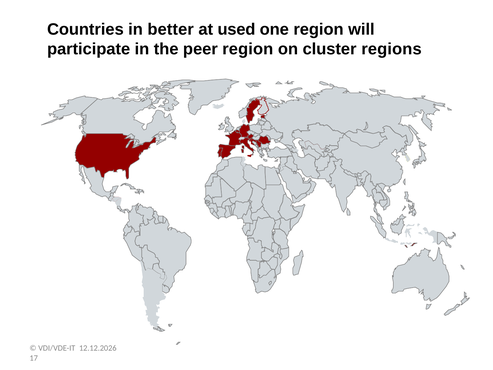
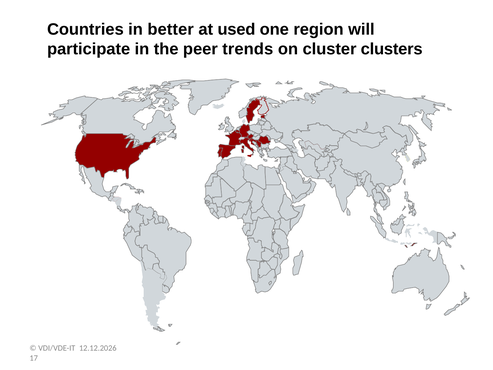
peer region: region -> trends (248, 49)
regions: regions -> clusters (392, 49)
